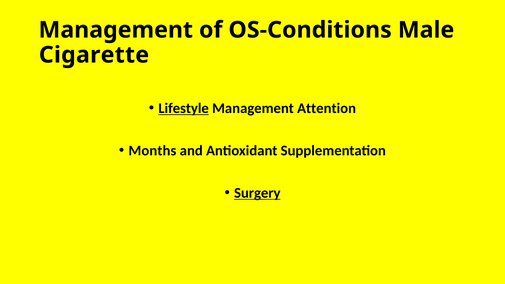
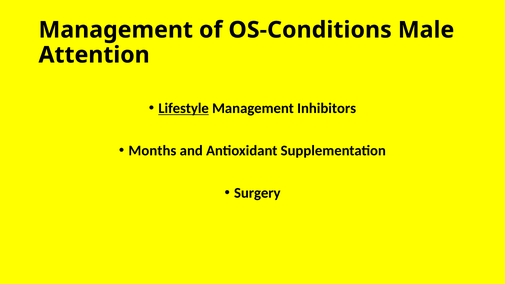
Cigarette: Cigarette -> Attention (94, 55)
Attention: Attention -> Inhibitors (327, 108)
Surgery underline: present -> none (257, 193)
